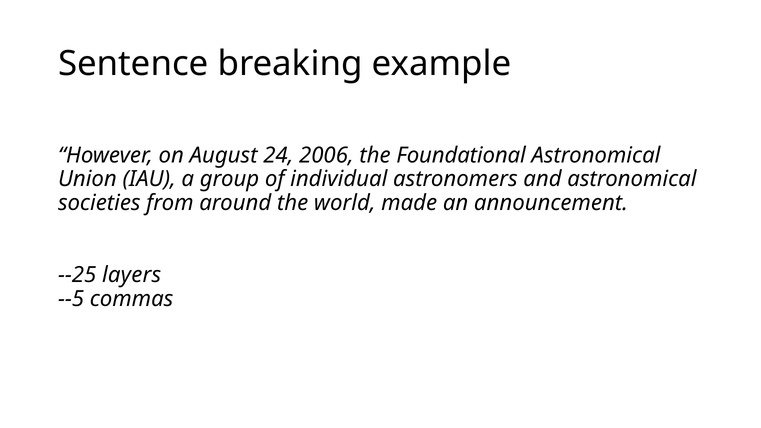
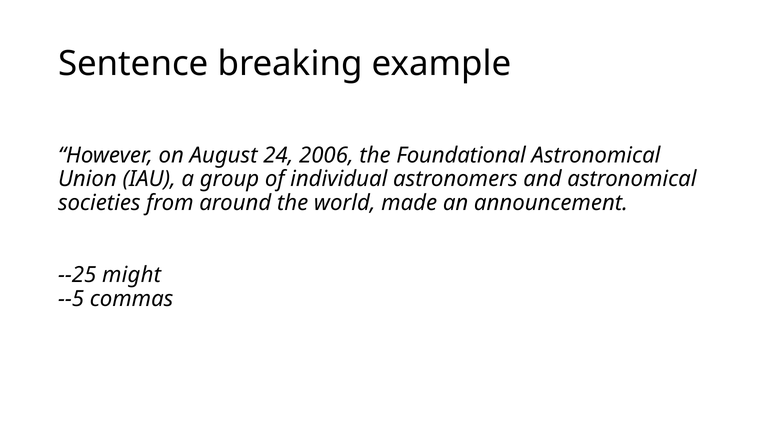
layers: layers -> might (132, 275)
